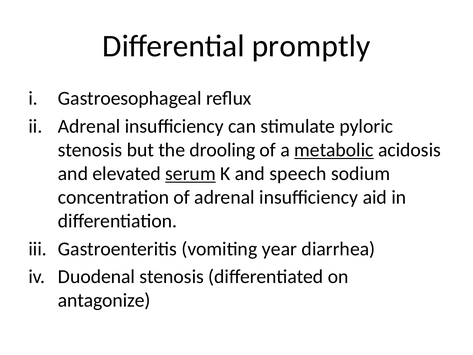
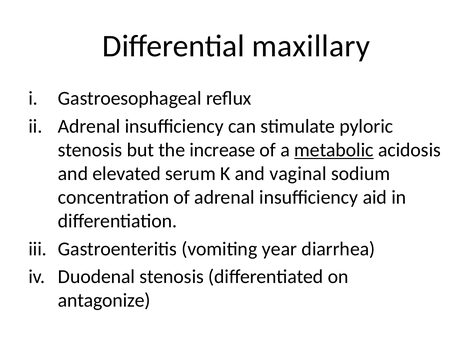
promptly: promptly -> maxillary (311, 46)
drooling: drooling -> increase (222, 150)
serum underline: present -> none (191, 173)
speech: speech -> vaginal (298, 173)
